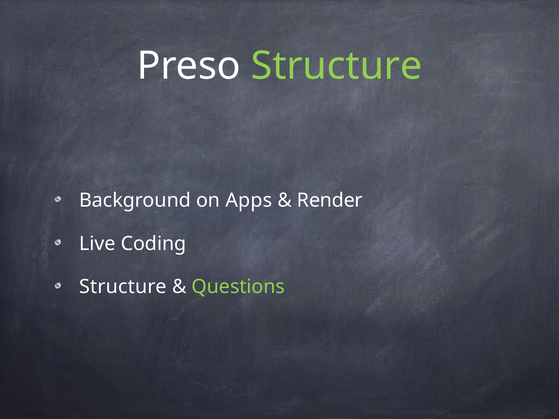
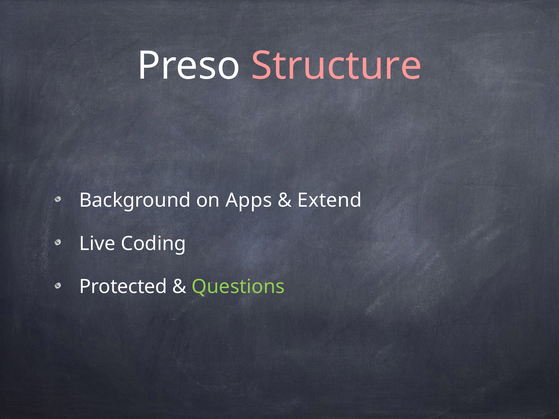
Structure colour: light green -> pink (337, 66)
Render: Render -> Extend (330, 201)
Structure: Structure -> Protected (123, 287)
